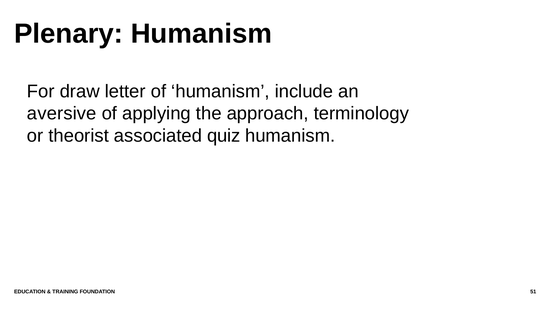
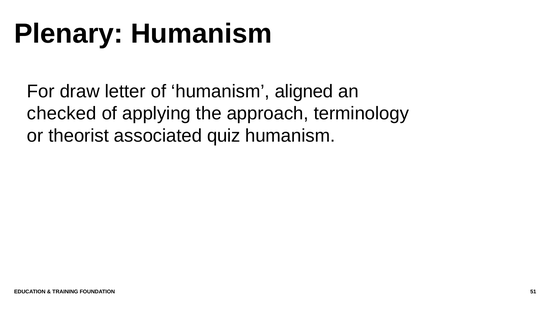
include: include -> aligned (304, 91)
aversive: aversive -> checked (62, 114)
